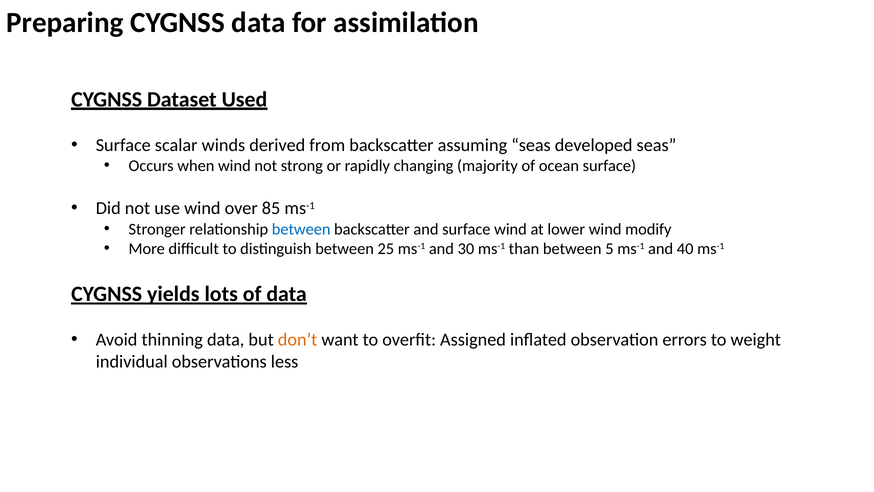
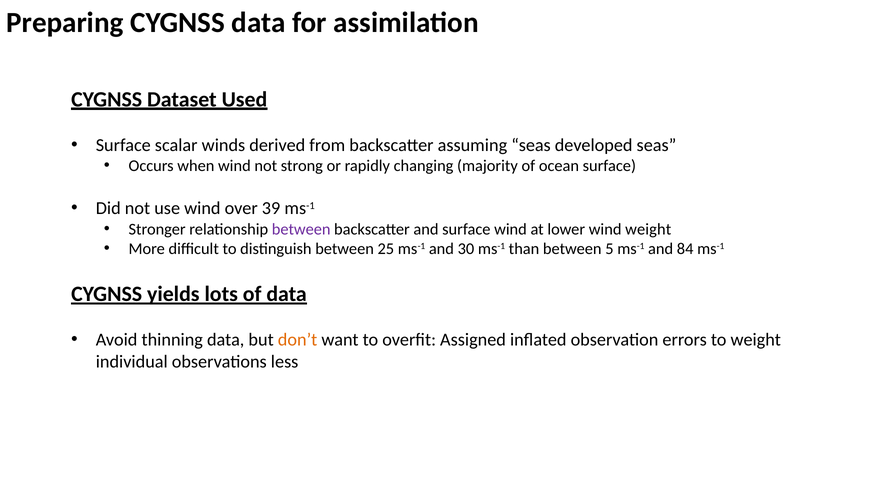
85: 85 -> 39 (271, 208)
between colour: blue -> purple (301, 229)
wind modify: modify -> weight (648, 229)
40: 40 -> 84 (685, 249)
